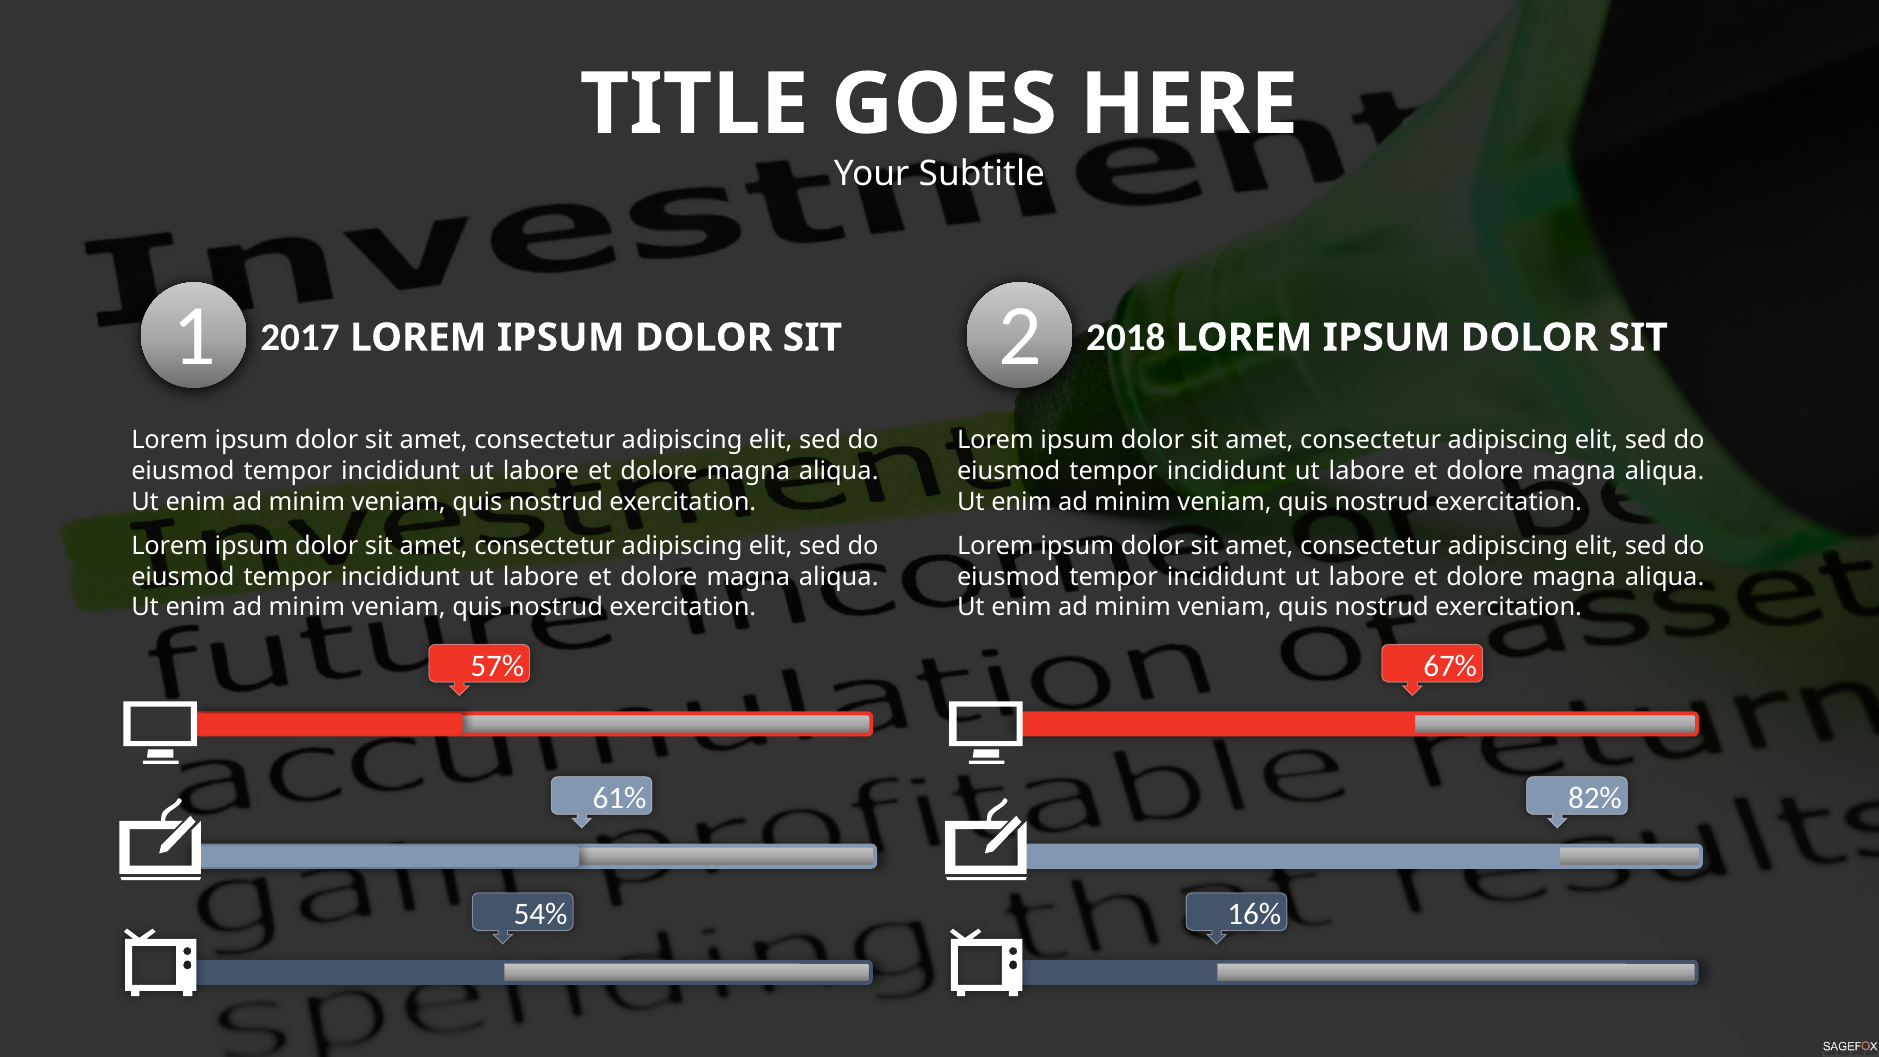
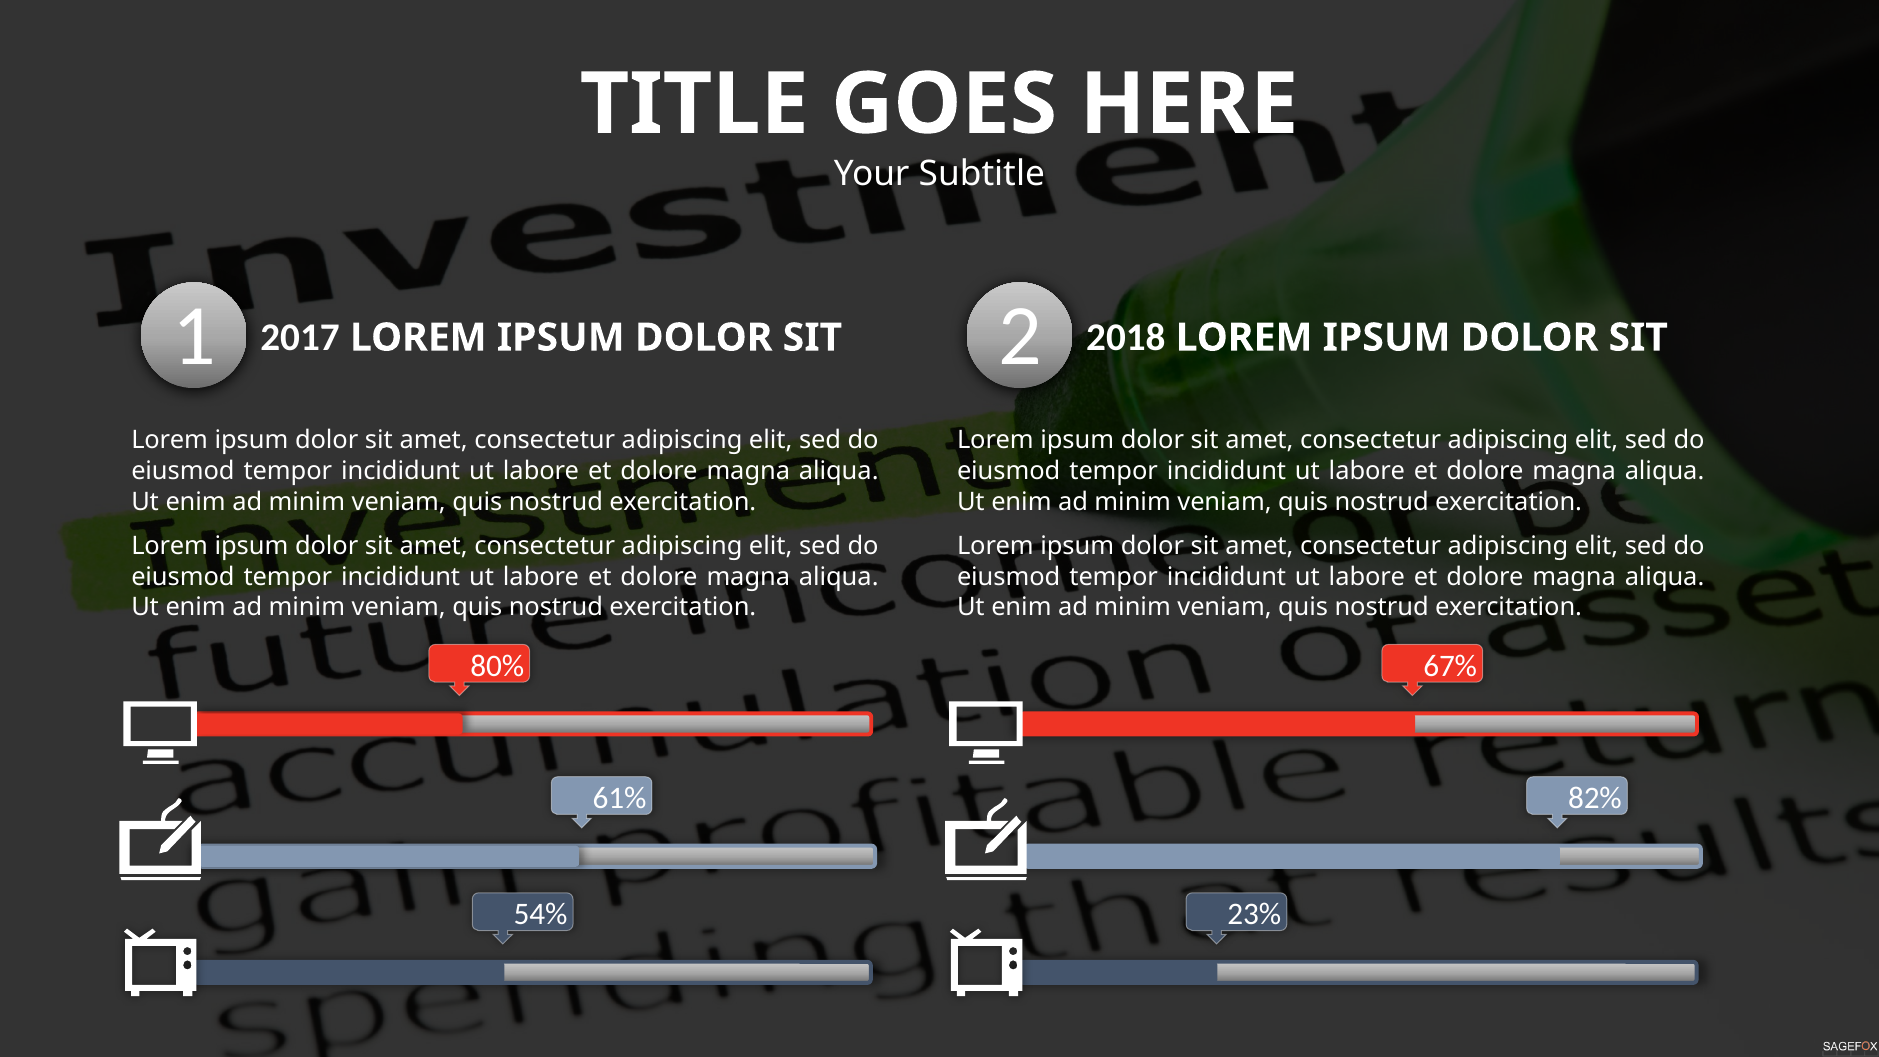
57%: 57% -> 80% (497, 666)
16%: 16% -> 23% (1254, 914)
